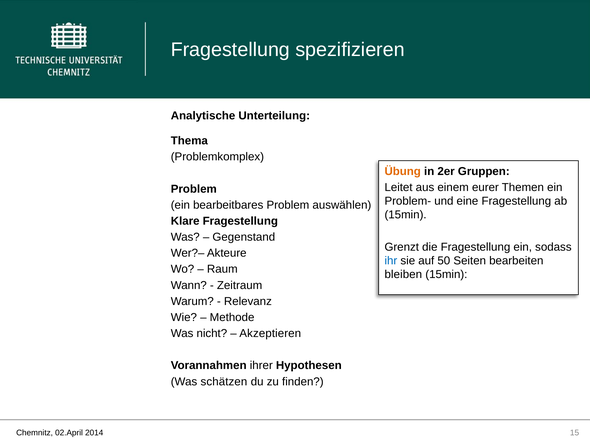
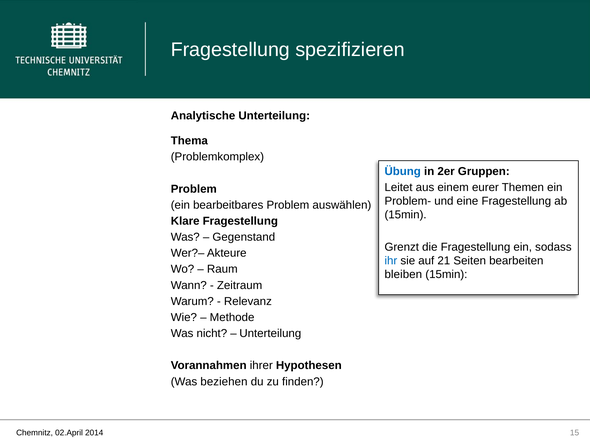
Übung colour: orange -> blue (403, 171)
50: 50 -> 21 (444, 261)
Akzeptieren: Akzeptieren -> Unterteilung (270, 334)
schätzen: schätzen -> beziehen (224, 382)
